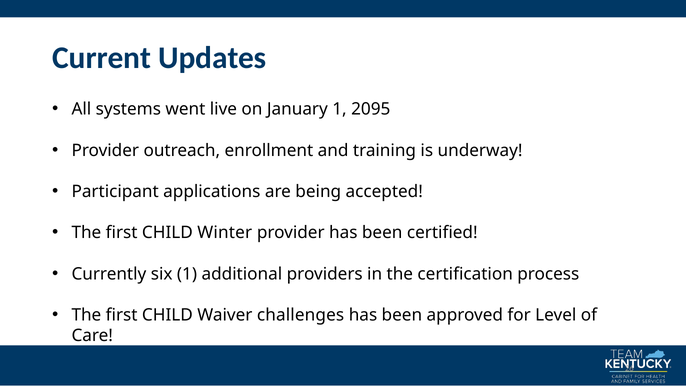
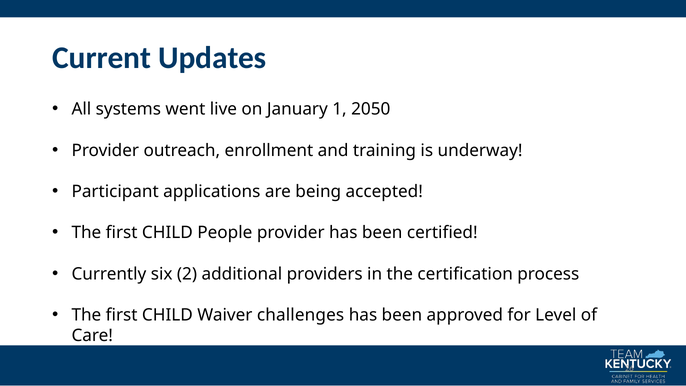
2095: 2095 -> 2050 (371, 109)
Winter: Winter -> People (225, 233)
six 1: 1 -> 2 (187, 274)
